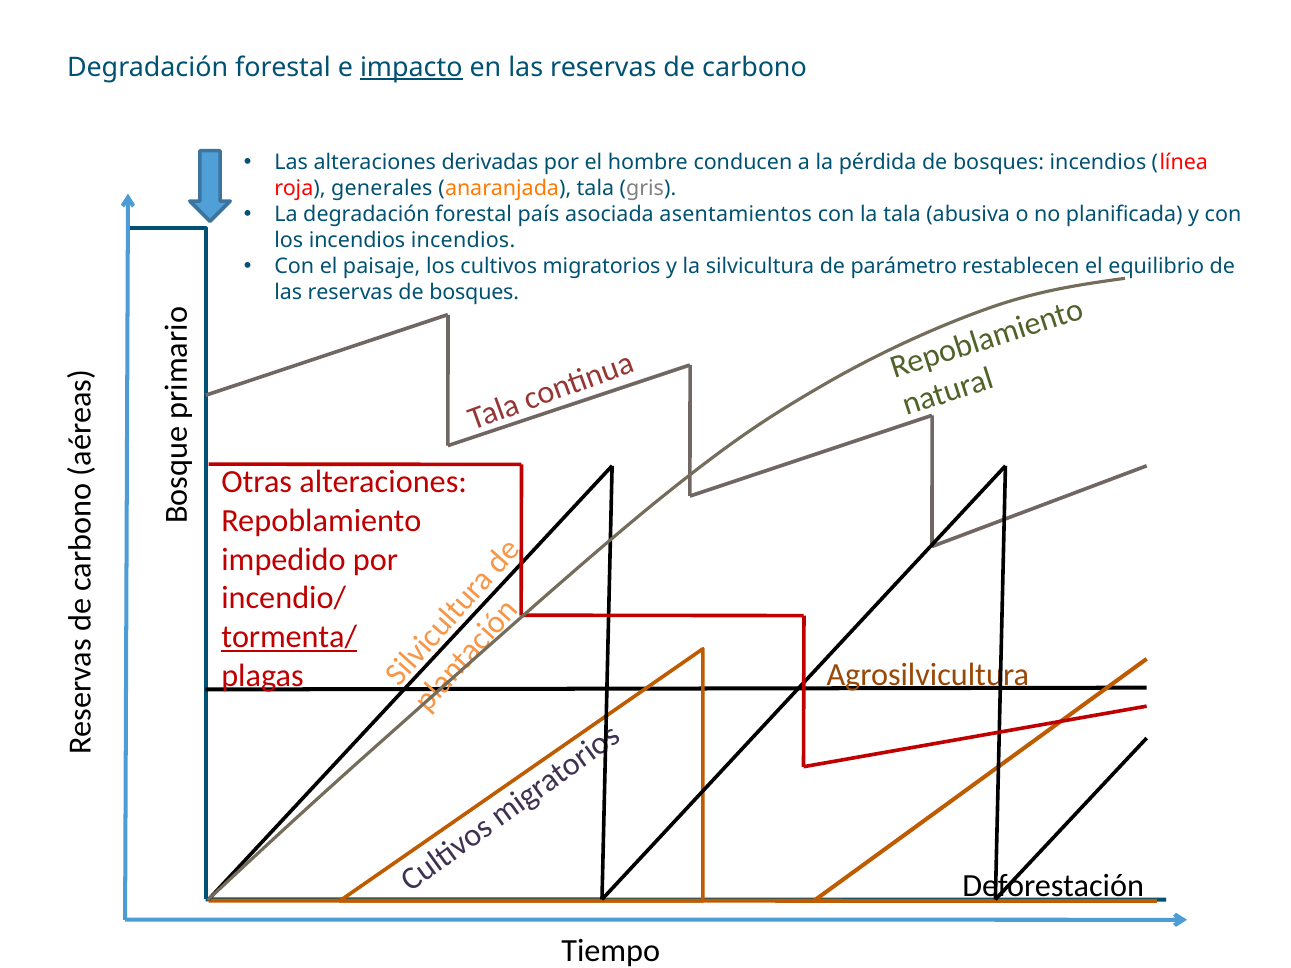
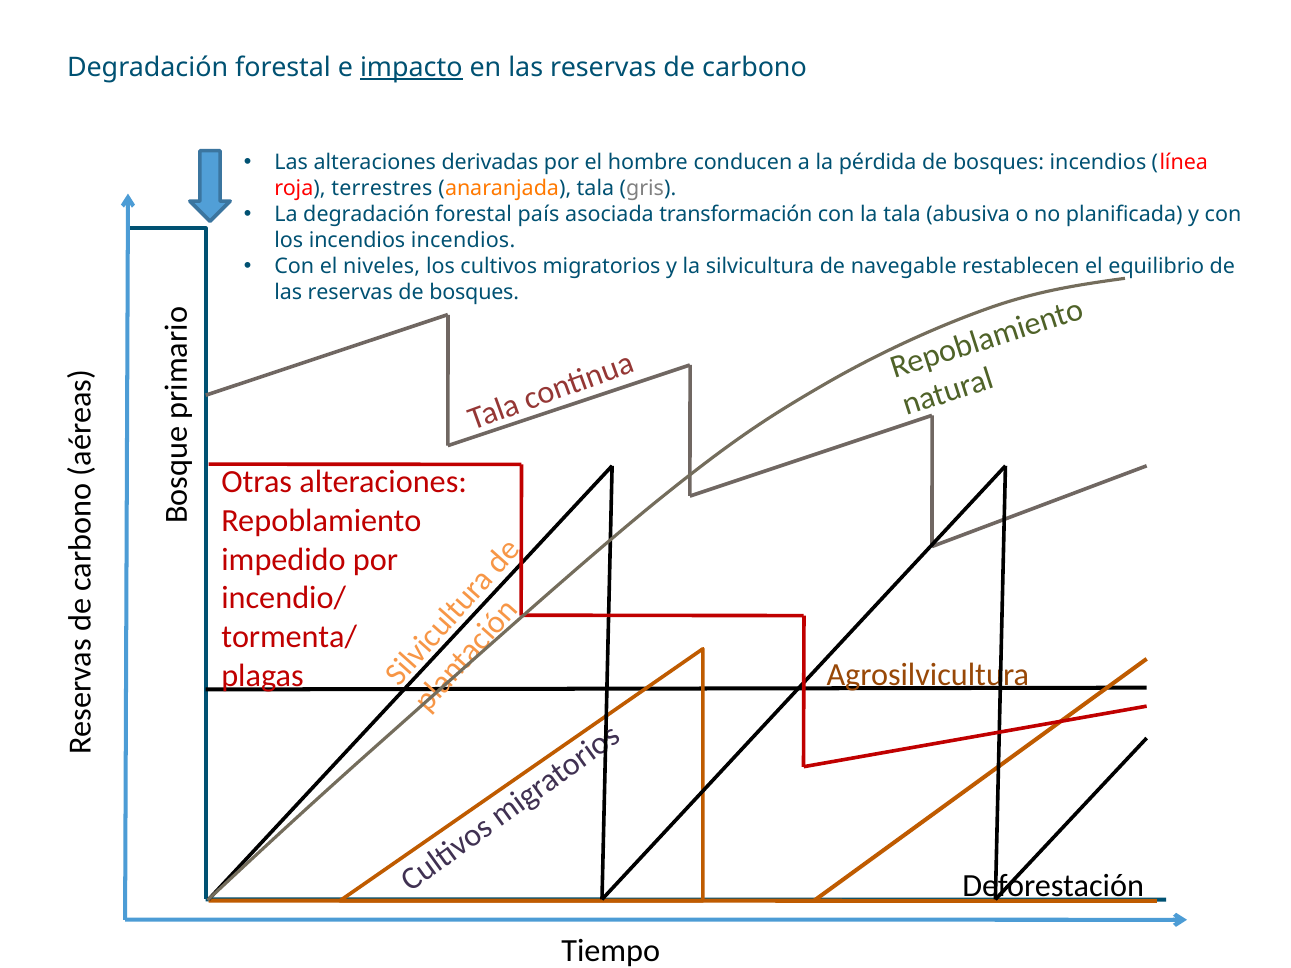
generales: generales -> terrestres (382, 189)
asentamientos: asentamientos -> transformación (736, 215)
paisaje: paisaje -> niveles (382, 266)
parámetro: parámetro -> navegable (904, 266)
tormenta/ underline: present -> none (289, 637)
